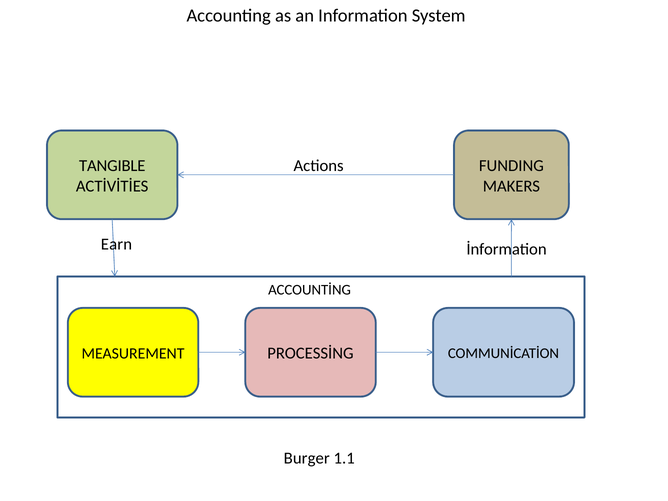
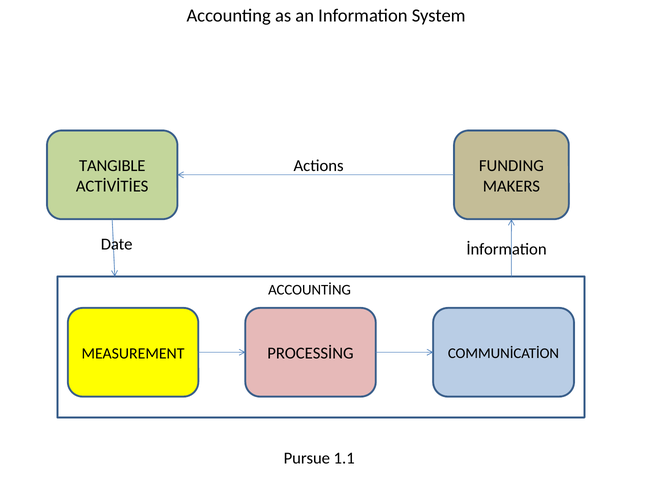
Earn: Earn -> Date (117, 244)
Burger: Burger -> Pursue (307, 458)
